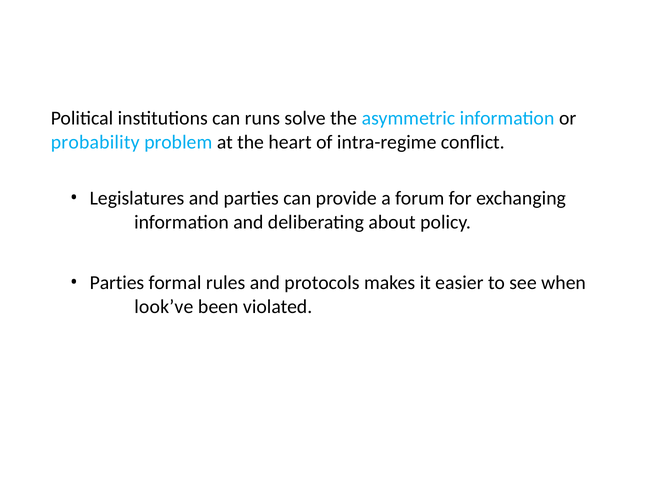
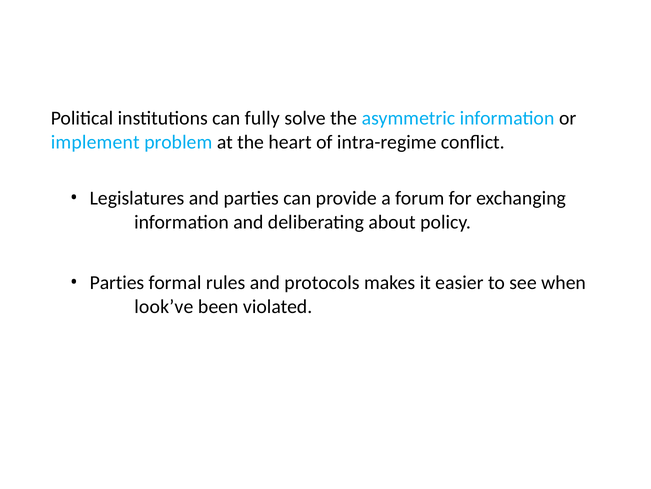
runs: runs -> fully (262, 118)
probability: probability -> implement (95, 142)
